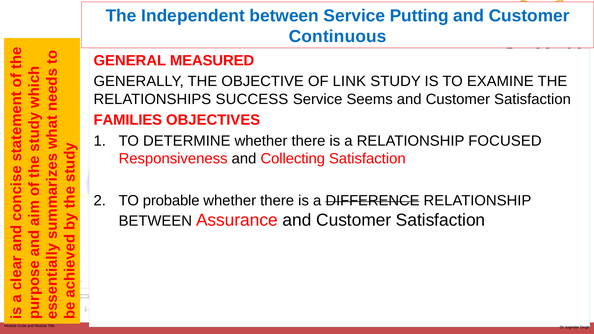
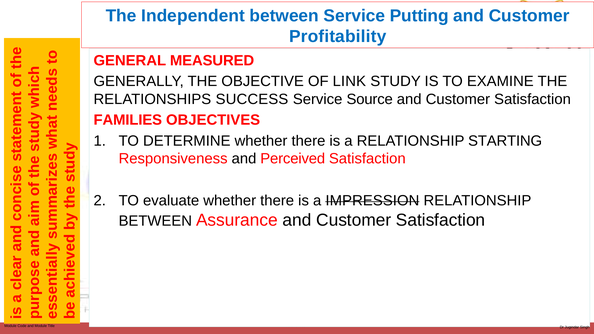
Continuous: Continuous -> Profitability (338, 37)
Seems: Seems -> Source (370, 99)
FOCUSED: FOCUSED -> STARTING (505, 141)
Collecting: Collecting -> Perceived (293, 159)
probable: probable -> evaluate (171, 201)
DIFFERENCE: DIFFERENCE -> IMPRESSION (372, 201)
